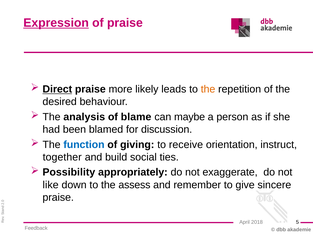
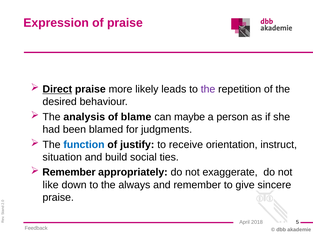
Expression underline: present -> none (56, 23)
the colour: orange -> purple (208, 89)
discussion: discussion -> judgments (167, 129)
giving: giving -> justify (137, 144)
together: together -> situation (62, 157)
Possibility: Possibility -> Remember (69, 172)
assess: assess -> always (134, 185)
